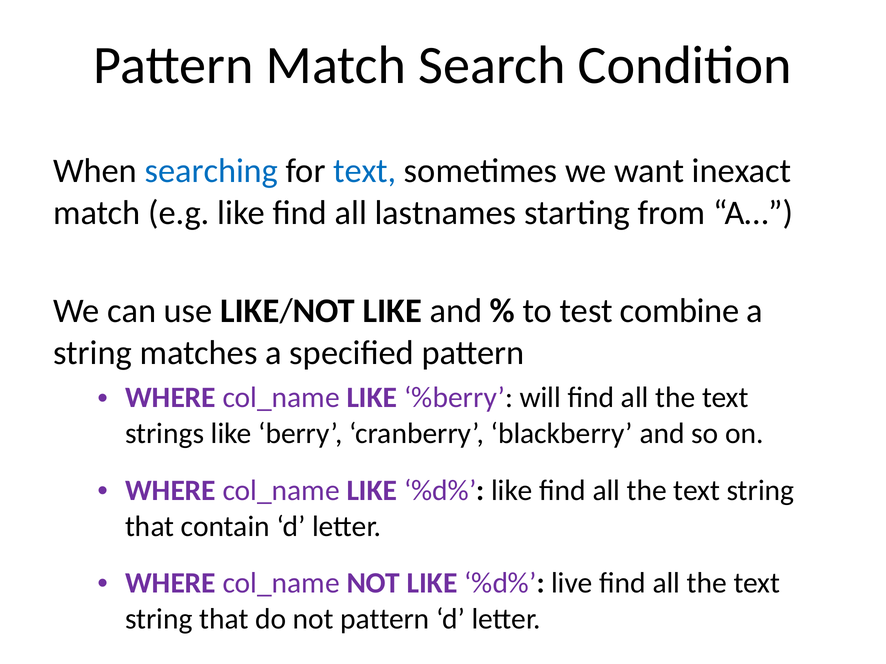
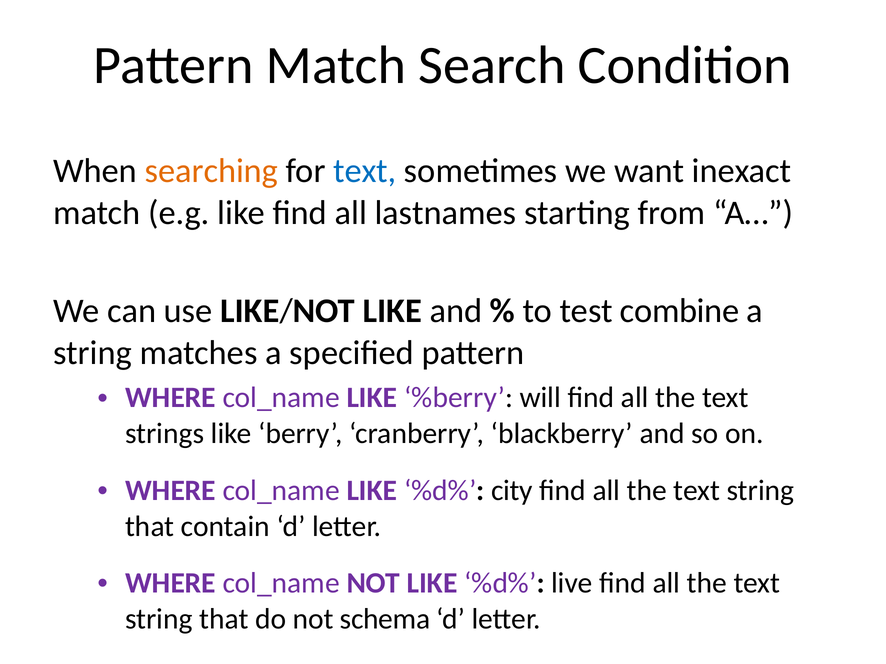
searching colour: blue -> orange (211, 171)
%d% like: like -> city (512, 491)
not pattern: pattern -> schema (385, 619)
